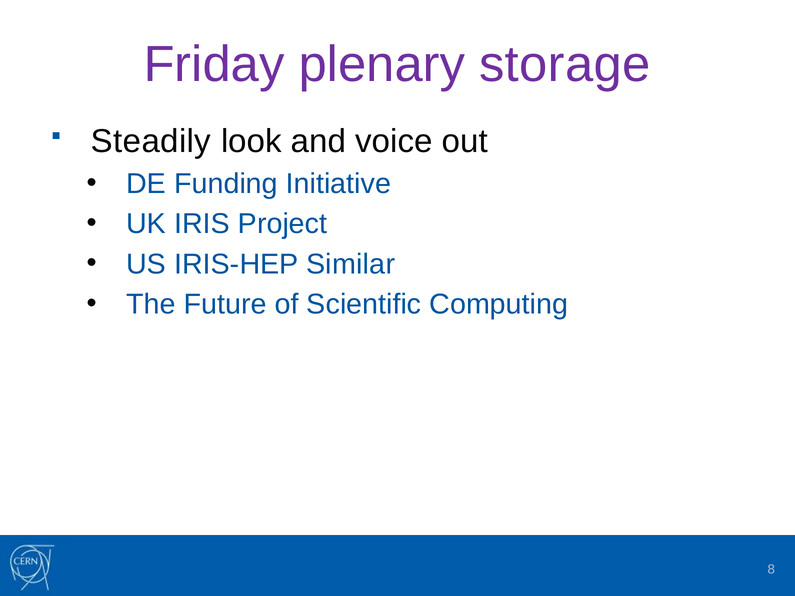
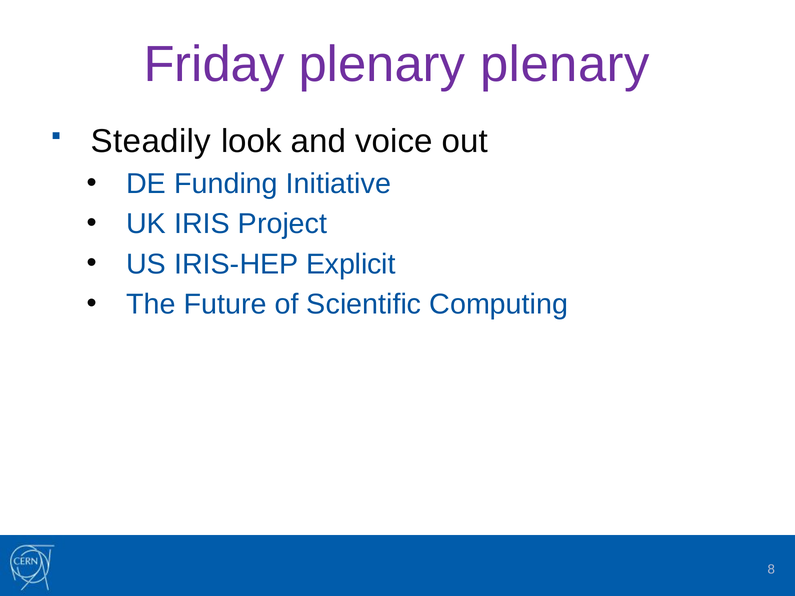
plenary storage: storage -> plenary (565, 65)
Similar: Similar -> Explicit (351, 264)
